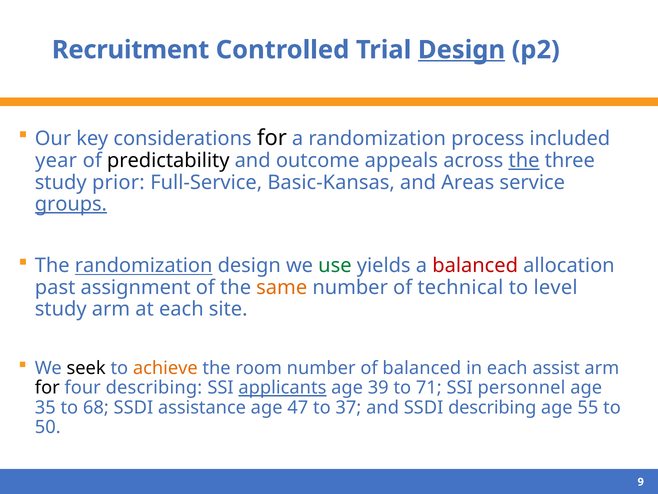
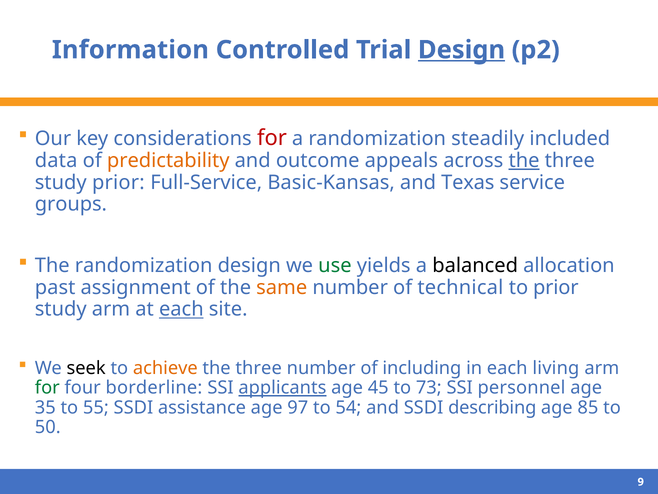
Recruitment: Recruitment -> Information (130, 50)
for colour: black -> red (272, 138)
process: process -> steadily (488, 138)
year: year -> data (56, 161)
predictability colour: black -> orange (168, 161)
Areas: Areas -> Texas (468, 182)
groups underline: present -> none (71, 204)
randomization underline: present -> none (144, 266)
balanced colour: red -> black (475, 266)
to level: level -> prior (556, 287)
each underline: none -> present (181, 309)
room: room -> three (259, 368)
of balanced: balanced -> including (422, 368)
assist: assist -> living (556, 368)
for colour: black -> green (47, 387)
four describing: describing -> borderline (154, 387)
39: 39 -> 45 (378, 387)
71: 71 -> 73 (429, 387)
68: 68 -> 55 (96, 407)
47: 47 -> 97 (298, 407)
37: 37 -> 54 (348, 407)
55: 55 -> 85 (588, 407)
